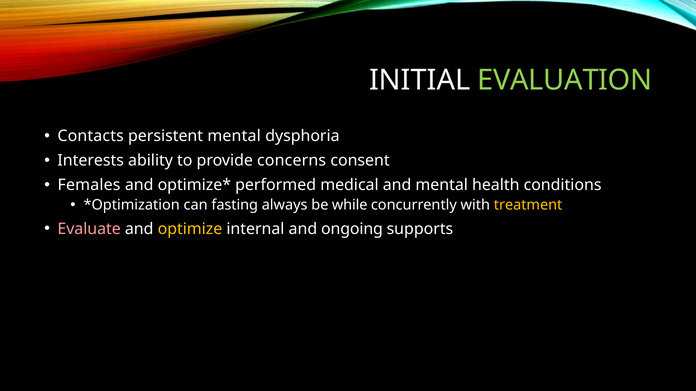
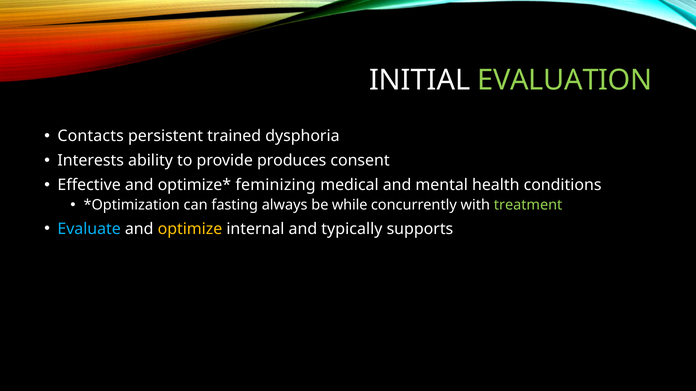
persistent mental: mental -> trained (234, 136)
concerns: concerns -> produces (292, 161)
Females: Females -> Effective (89, 185)
performed: performed -> feminizing (276, 185)
treatment colour: yellow -> light green (528, 205)
Evaluate colour: pink -> light blue (89, 229)
ongoing: ongoing -> typically (352, 229)
